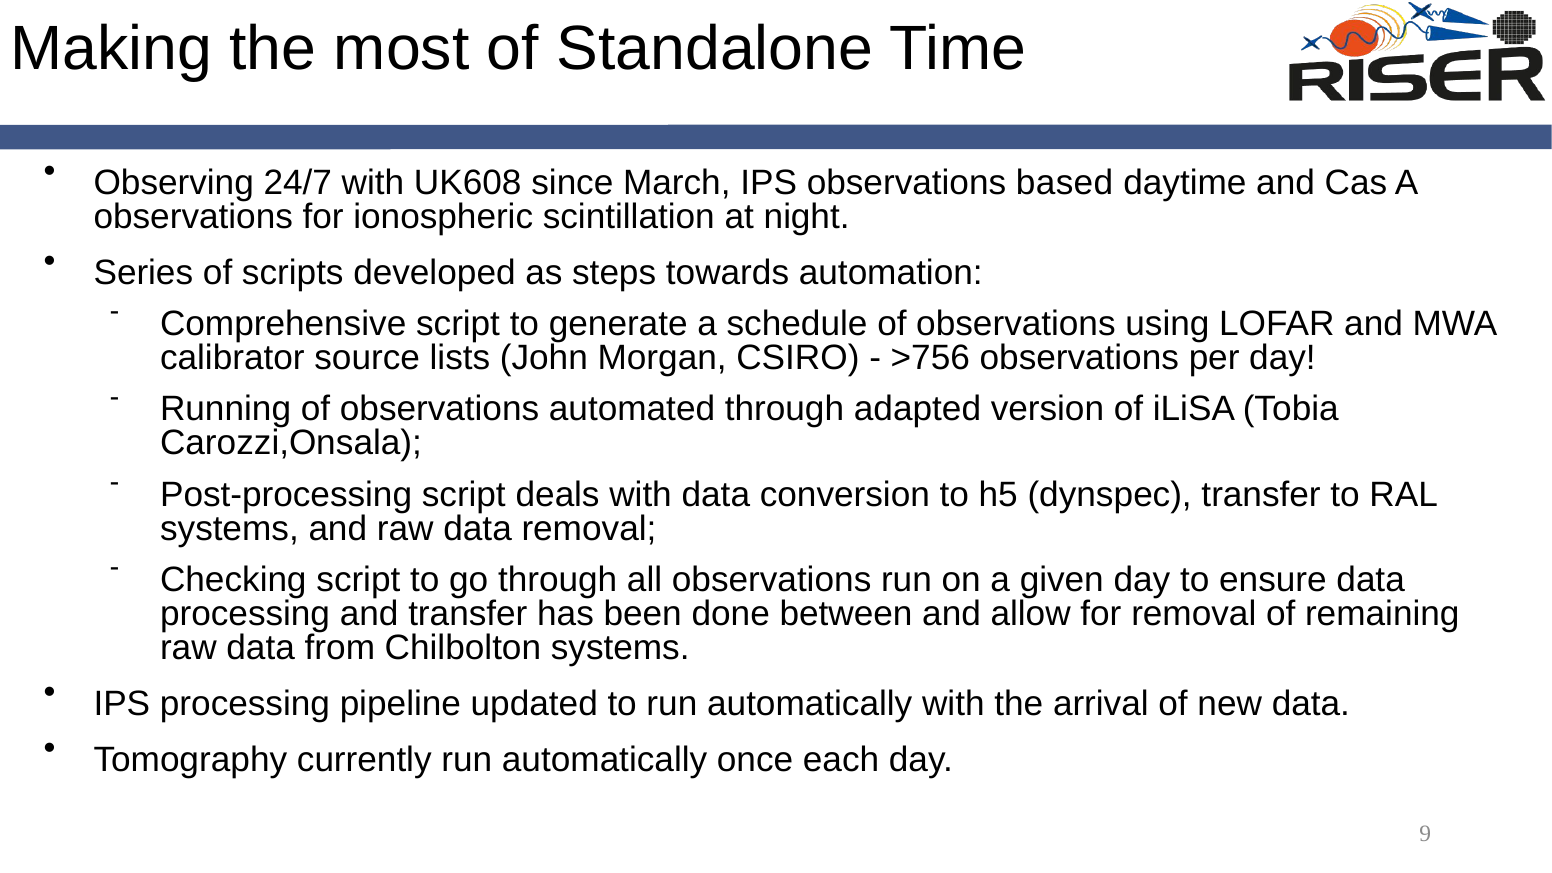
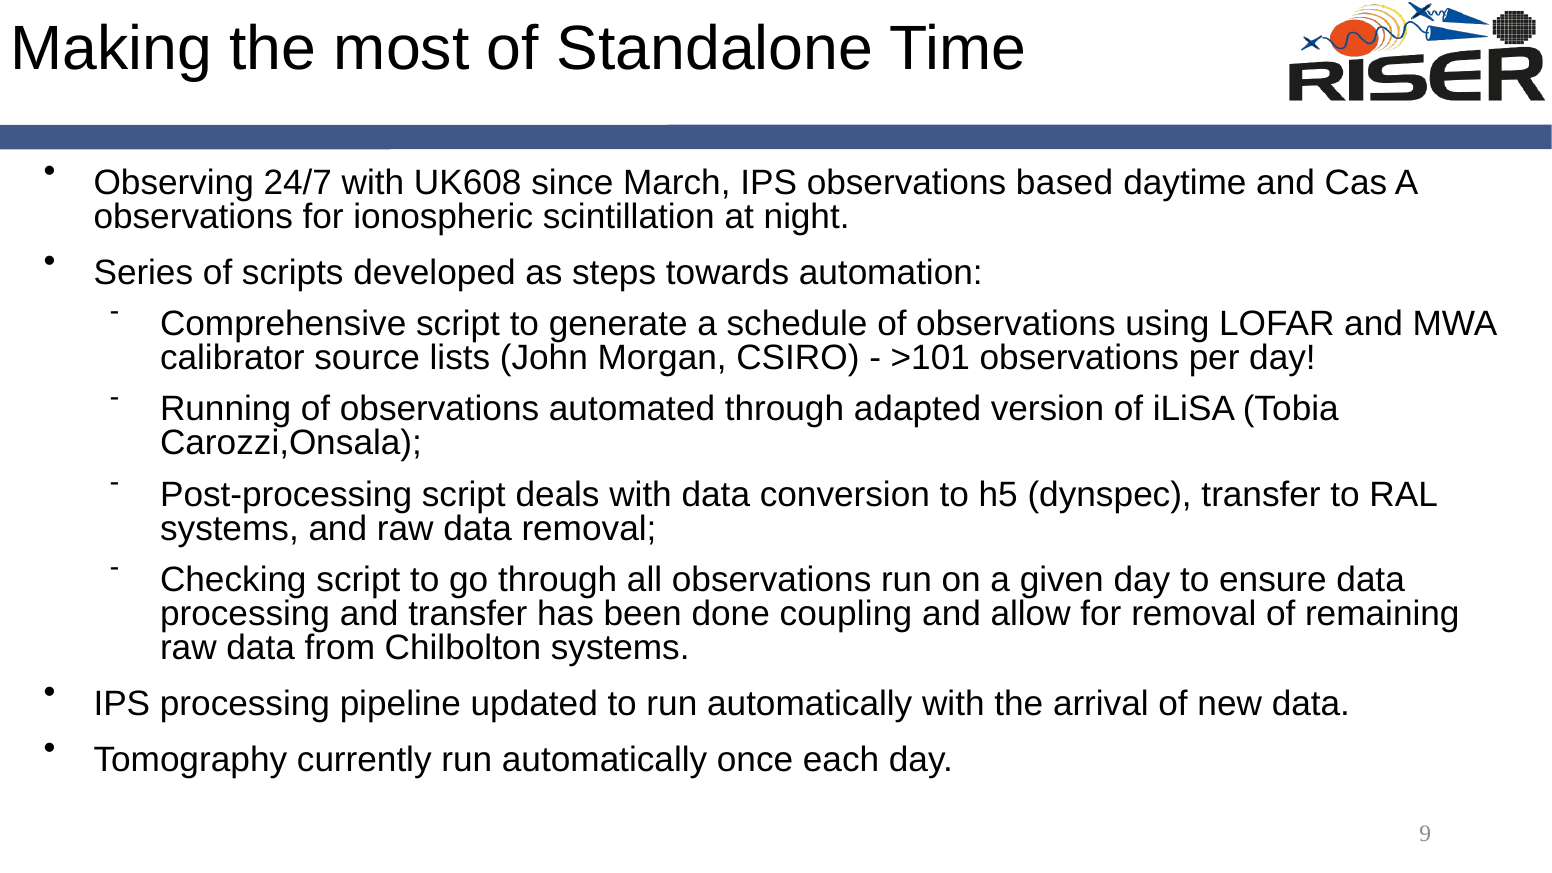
>756: >756 -> >101 (930, 358)
between: between -> coupling (846, 614)
